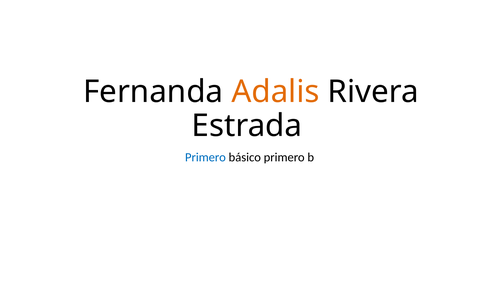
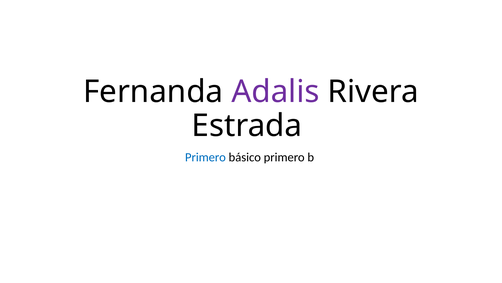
Adalis colour: orange -> purple (275, 92)
